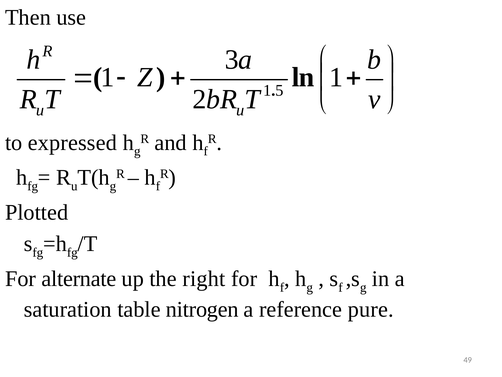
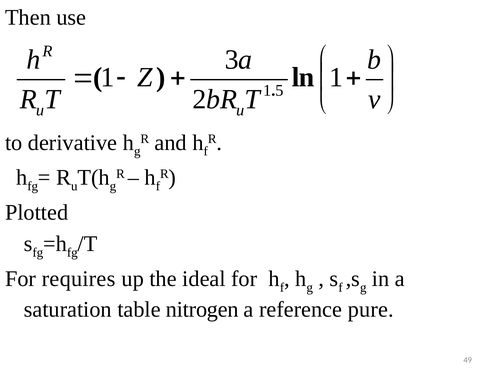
expressed: expressed -> derivative (73, 142)
alternate: alternate -> requires (79, 279)
right: right -> ideal (204, 279)
